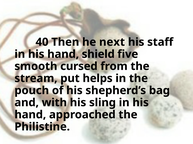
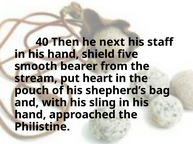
cursed: cursed -> bearer (79, 67)
helps: helps -> heart (98, 79)
